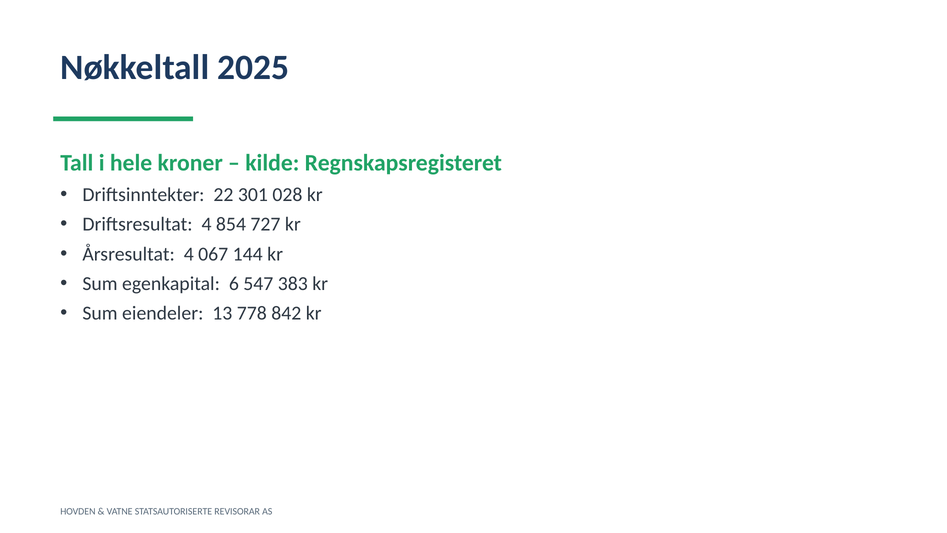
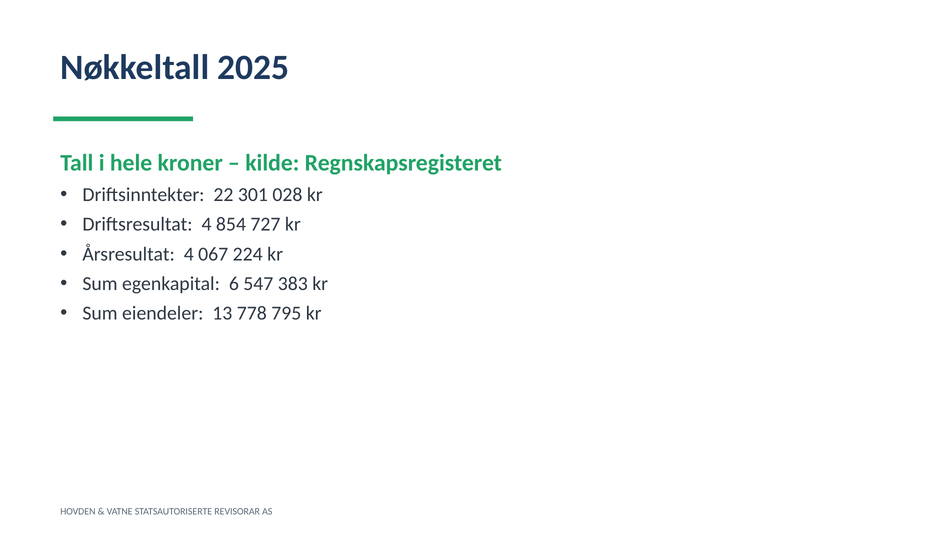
144: 144 -> 224 (248, 254)
842: 842 -> 795 (286, 313)
